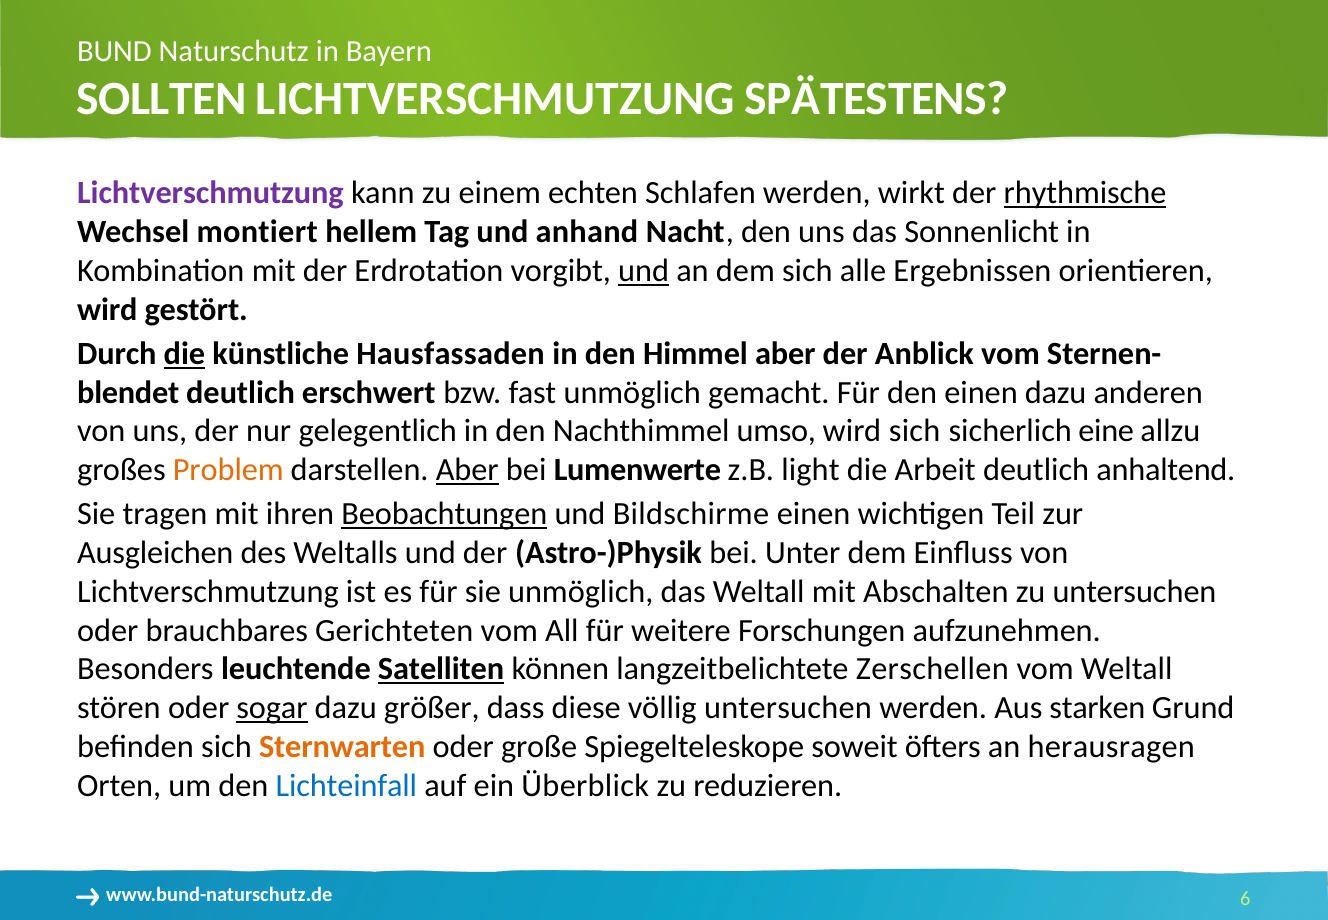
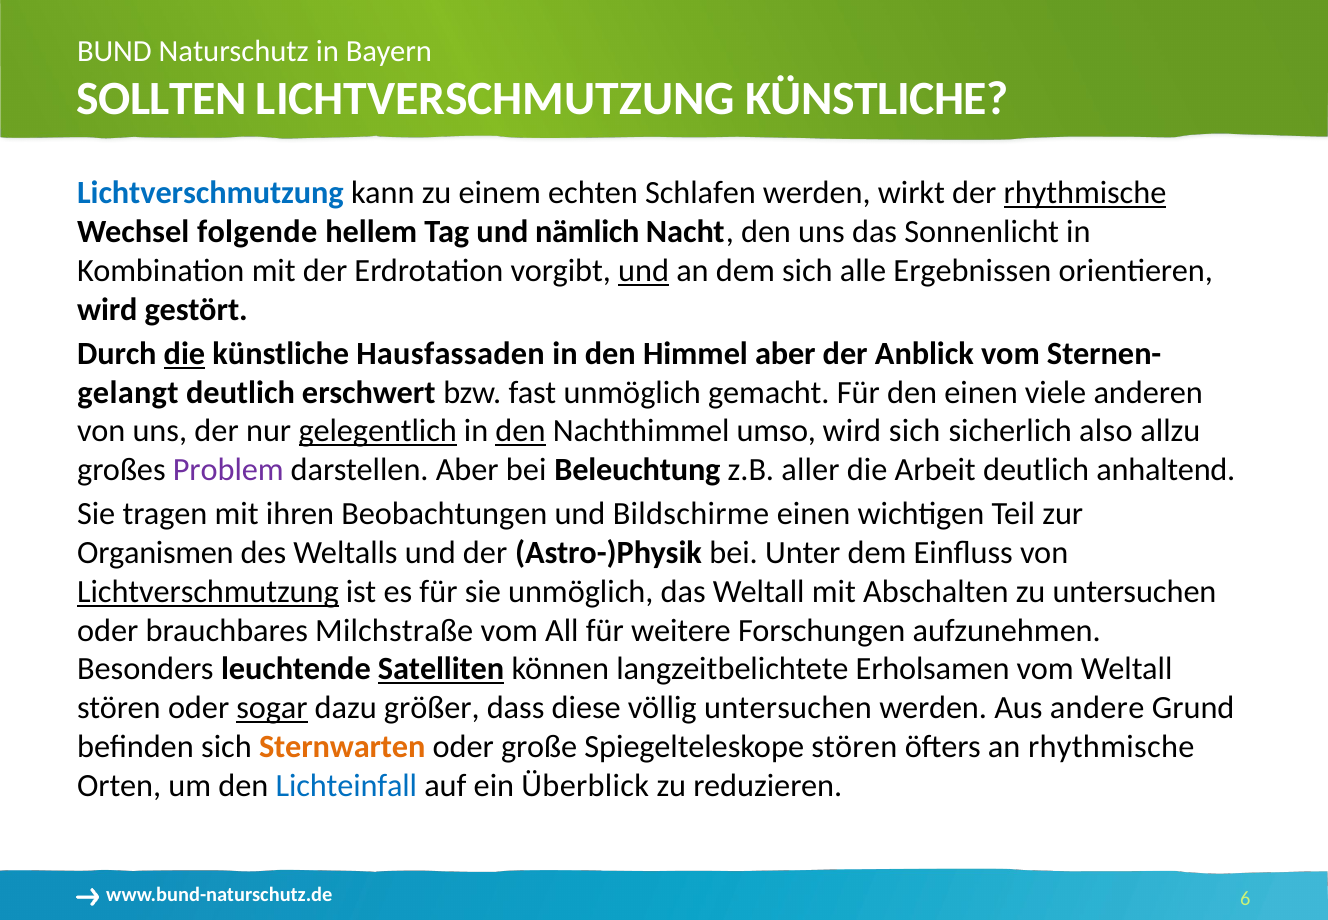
LICHTVERSCHMUTZUNG SPÄTESTENS: SPÄTESTENS -> KÜNSTLICHE (877, 99)
Lichtverschmutzung colour: purple -> blue (210, 193)
montiert: montiert -> folgende (257, 232)
anhand: anhand -> nämlich (587, 232)
blendet: blendet -> gelangt (128, 392)
einen dazu: dazu -> viele (1056, 392)
gelegentlich underline: none -> present (378, 431)
den underline: none -> present (521, 431)
eine: eine -> also (1106, 431)
Problem colour: orange -> purple (228, 470)
Aber underline: present -> none (467, 470)
Lumenwerte: Lumenwerte -> Beleuchtung (637, 470)
light: light -> aller (811, 470)
Beobachtungen underline: present -> none (444, 514)
Ausgleichen: Ausgleichen -> Organismen (155, 553)
Lichtverschmutzung underline: none -> present (208, 591)
Gerichteten: Gerichteten -> Milchstraße (394, 630)
Zerschellen: Zerschellen -> Erholsamen (933, 669)
starken: starken -> andere (1097, 708)
Spiegelteleskope soweit: soweit -> stören (854, 747)
an herausragen: herausragen -> rhythmische (1111, 747)
